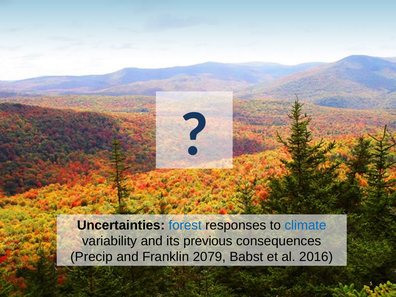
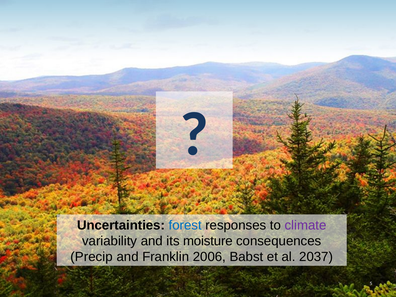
climate colour: blue -> purple (305, 225)
previous: previous -> moisture (208, 241)
2079: 2079 -> 2006 (209, 257)
2016: 2016 -> 2037 (316, 257)
